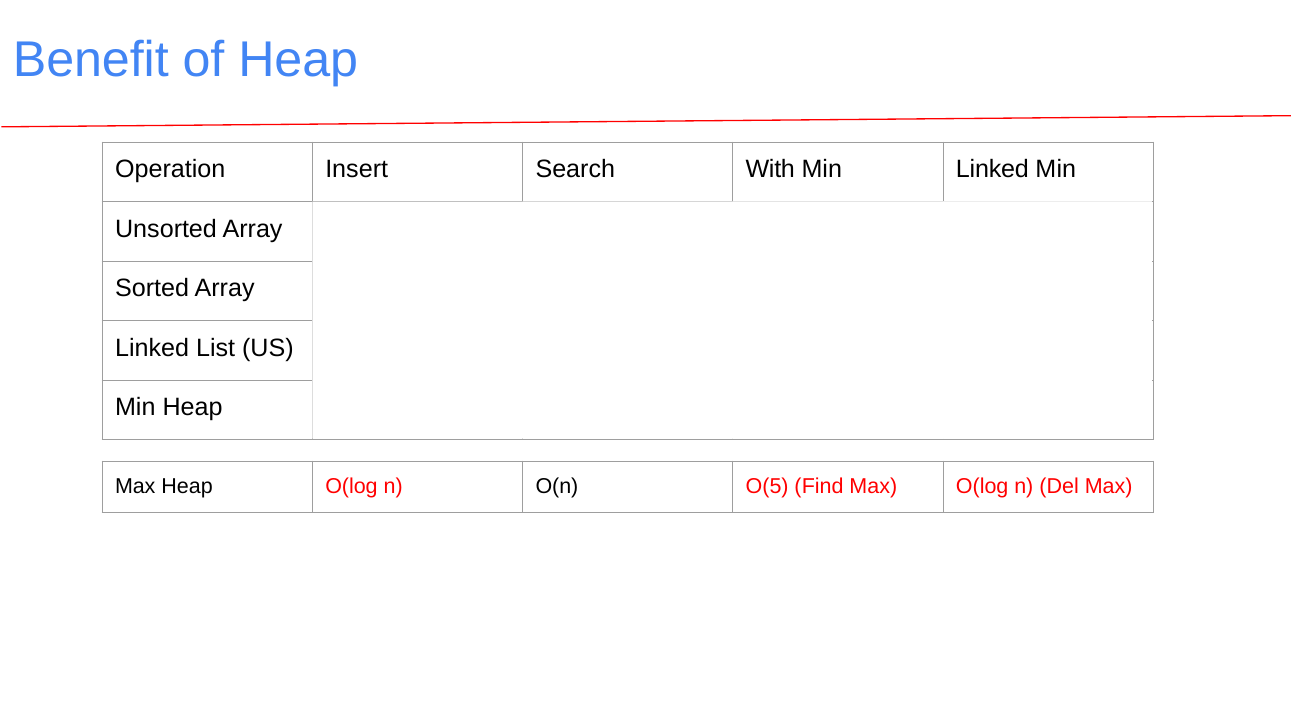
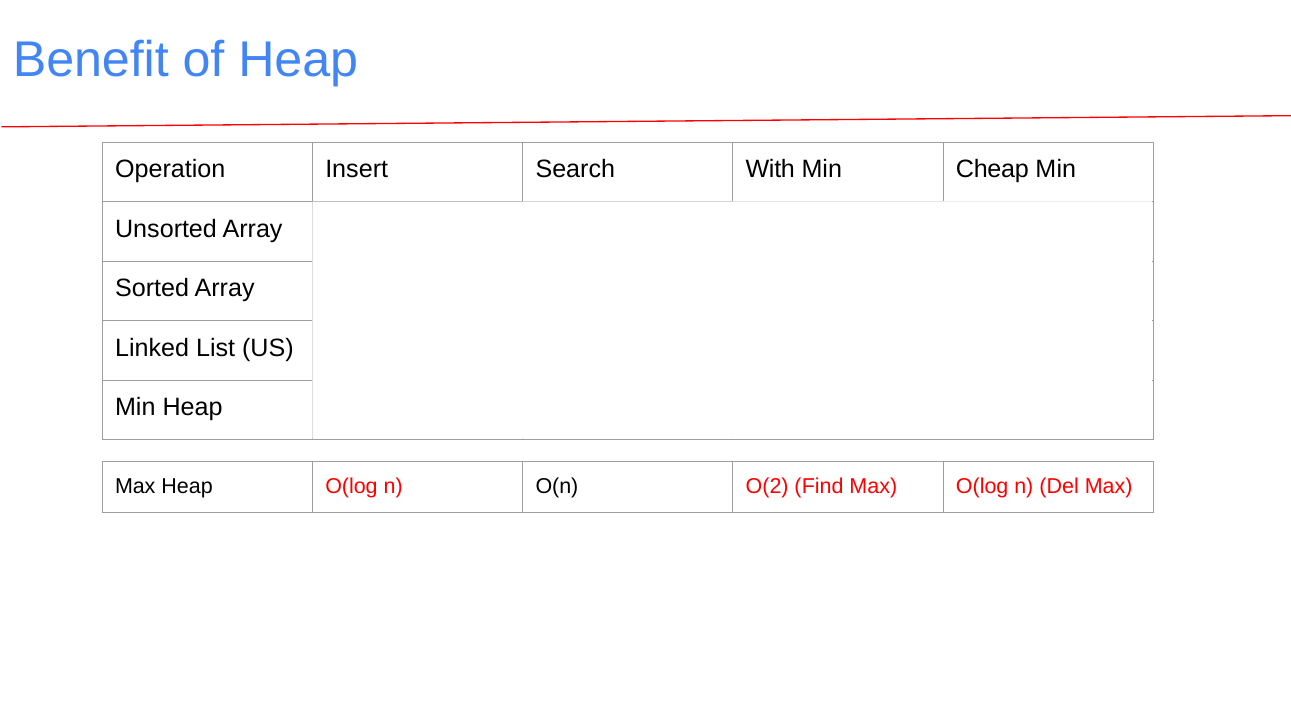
Min Linked: Linked -> Cheap (992, 170)
O(5: O(5 -> O(2 (767, 487)
